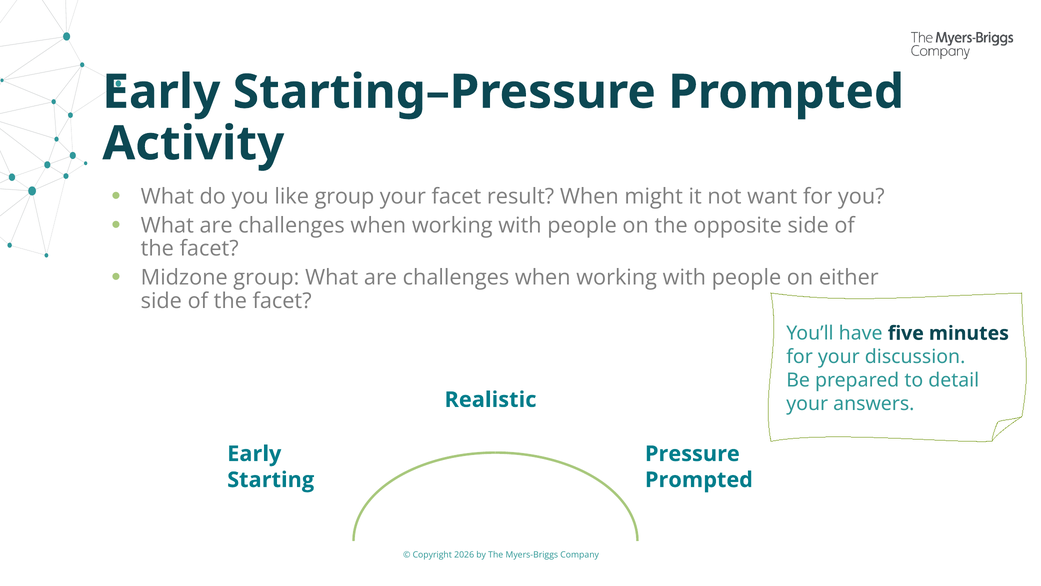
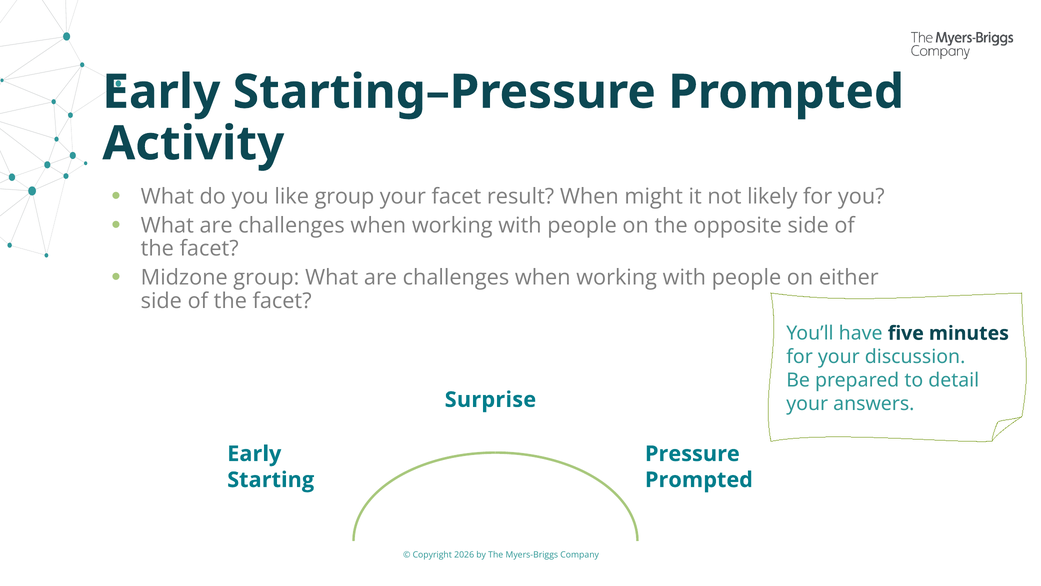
want: want -> likely (772, 196)
Realistic: Realistic -> Surprise (490, 399)
